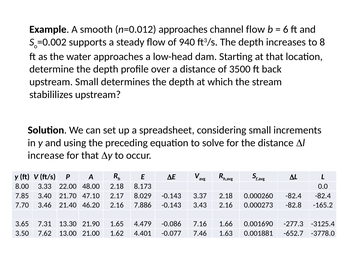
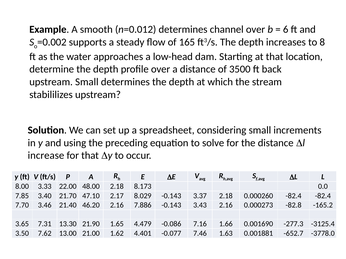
n=0.012 approaches: approaches -> determines (183, 30)
channel flow: flow -> over (256, 30)
940: 940 -> 165 (187, 42)
